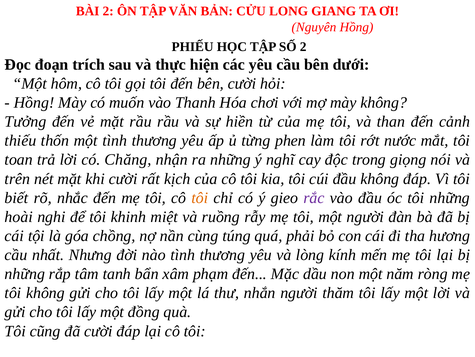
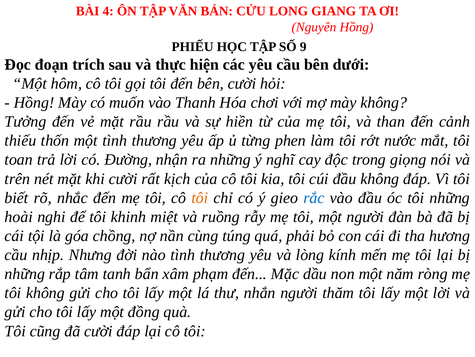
BÀI 2: 2 -> 4 (108, 11)
SỐ 2: 2 -> 9 (303, 47)
Chăng: Chăng -> Đường (128, 159)
rắc colour: purple -> blue (314, 197)
nhất: nhất -> nhịp (48, 254)
